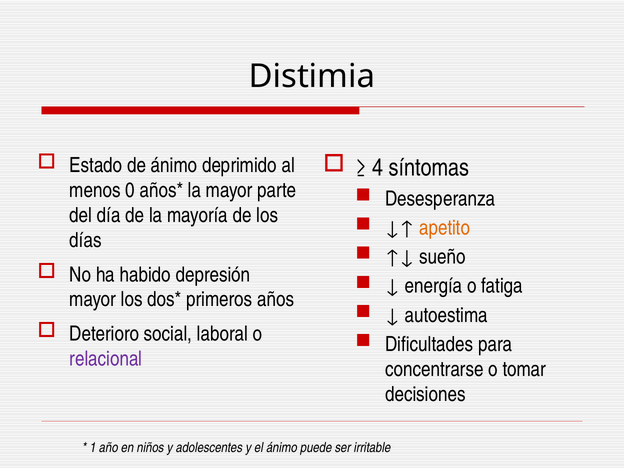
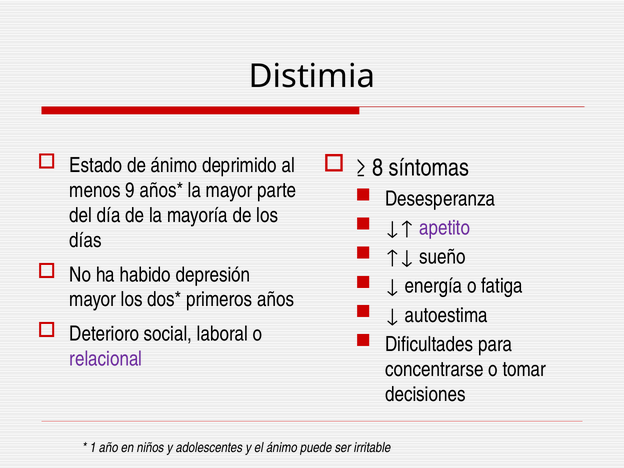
4: 4 -> 8 (378, 168)
0: 0 -> 9 (130, 190)
apetito colour: orange -> purple (445, 228)
